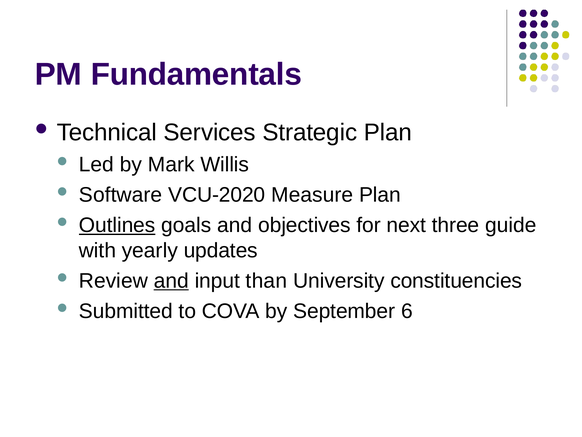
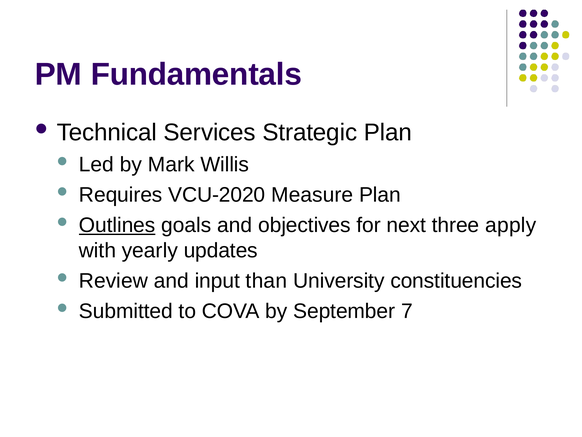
Software: Software -> Requires (121, 195)
guide: guide -> apply (511, 225)
and underline: present -> none (171, 280)
6: 6 -> 7 (407, 311)
